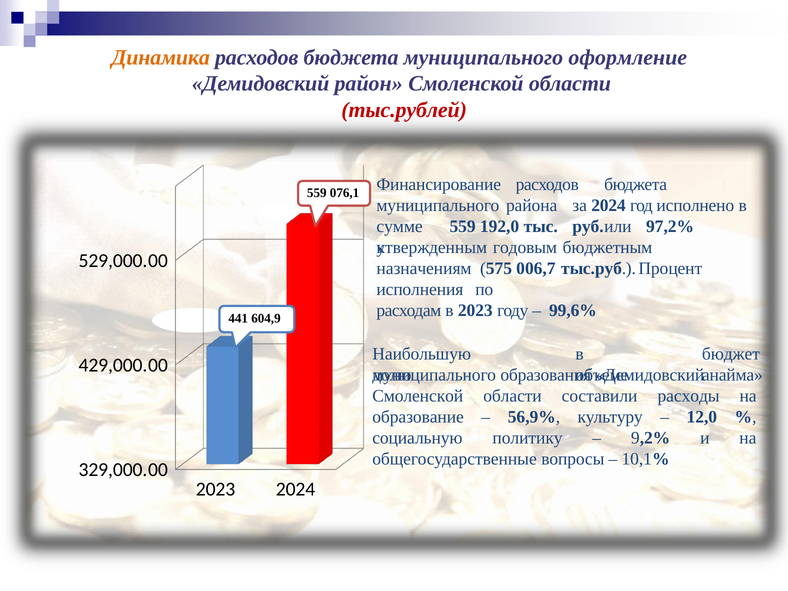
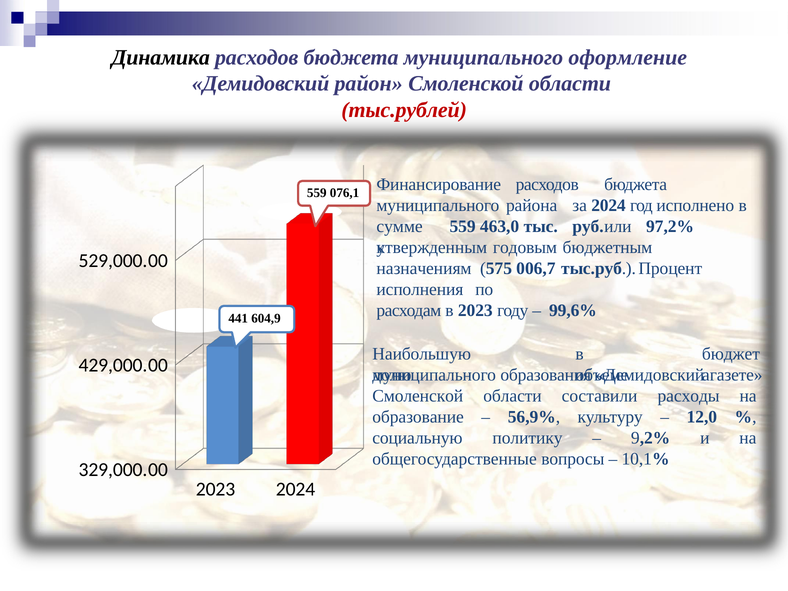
Динамика colour: orange -> black (161, 57)
192,0: 192,0 -> 463,0 (500, 226)
найма: найма -> газете (736, 375)
